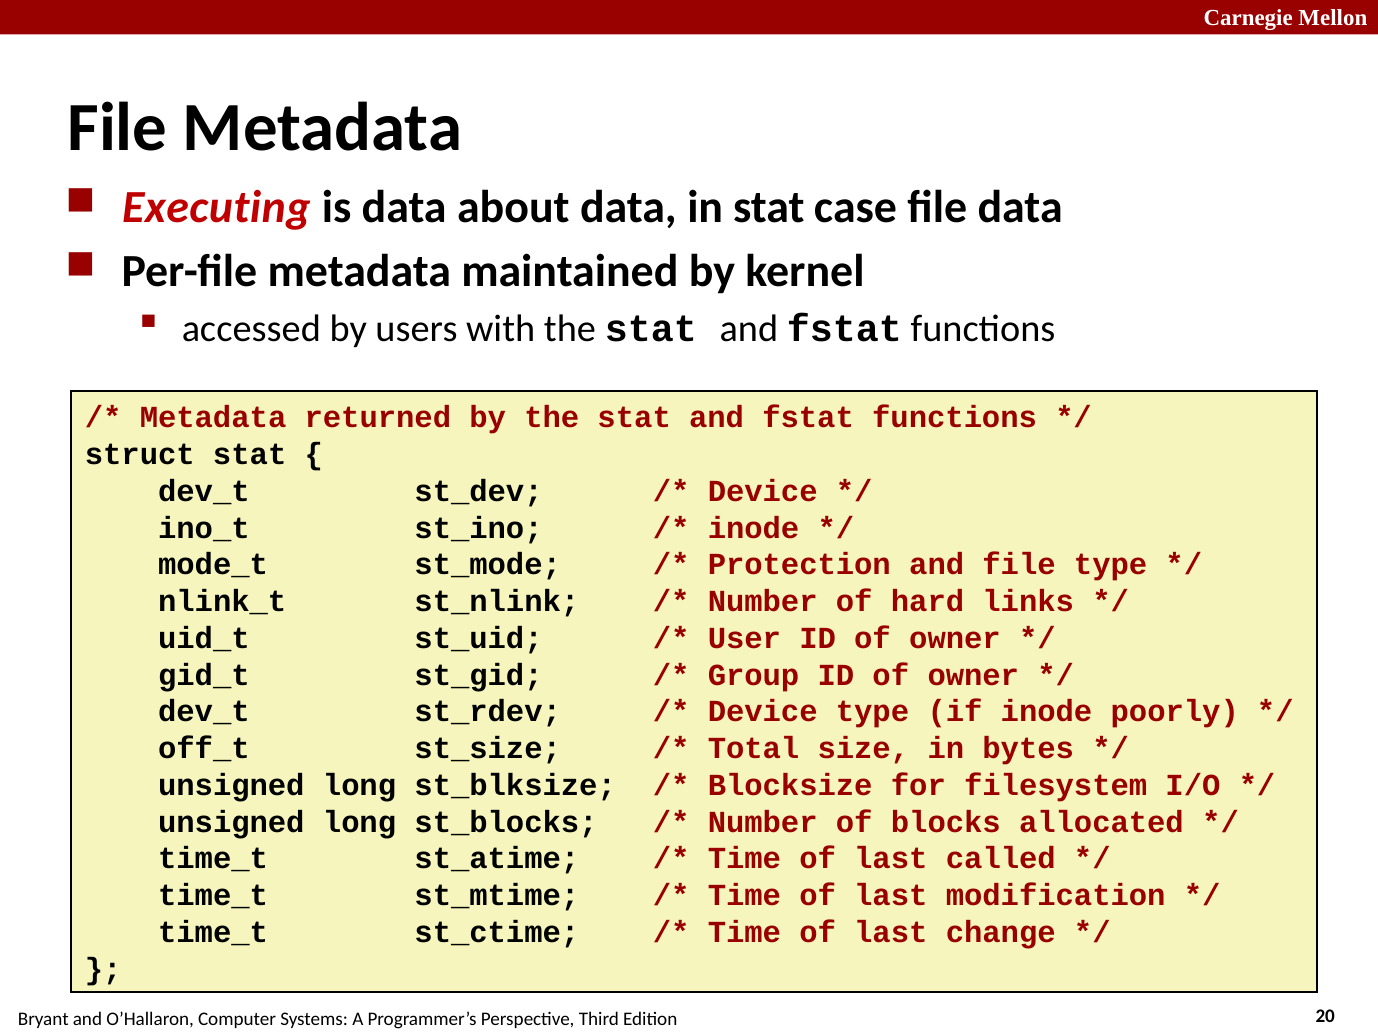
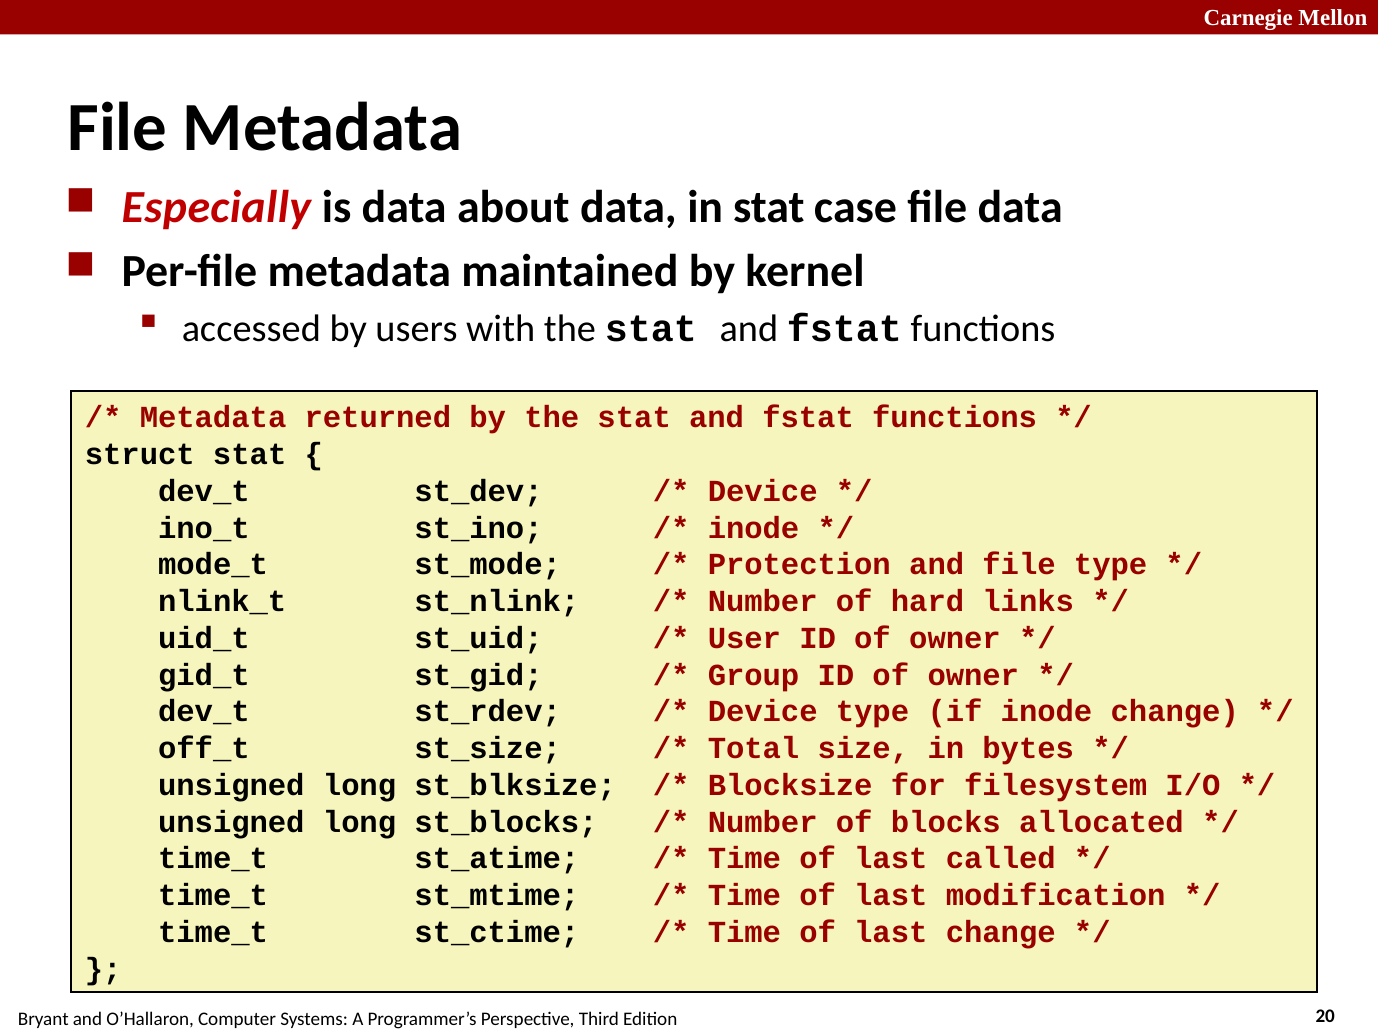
Executing: Executing -> Especially (216, 207)
inode poorly: poorly -> change (1175, 712)
